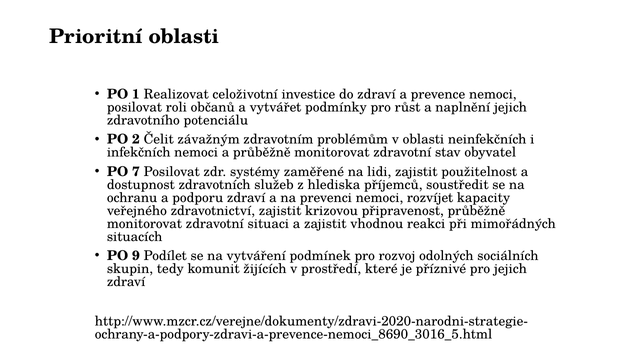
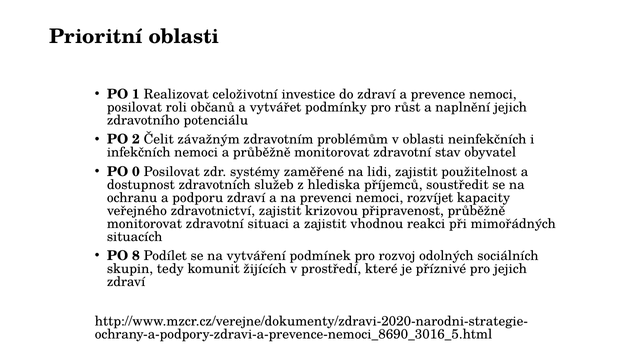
7: 7 -> 0 (136, 172)
9: 9 -> 8 (136, 256)
